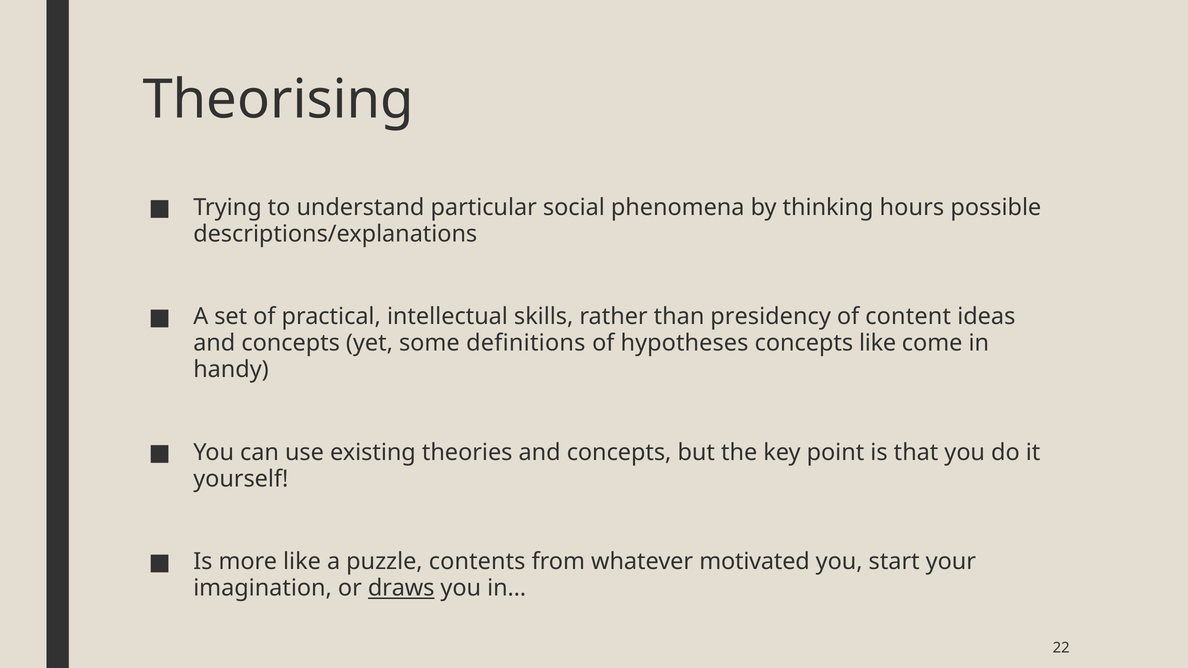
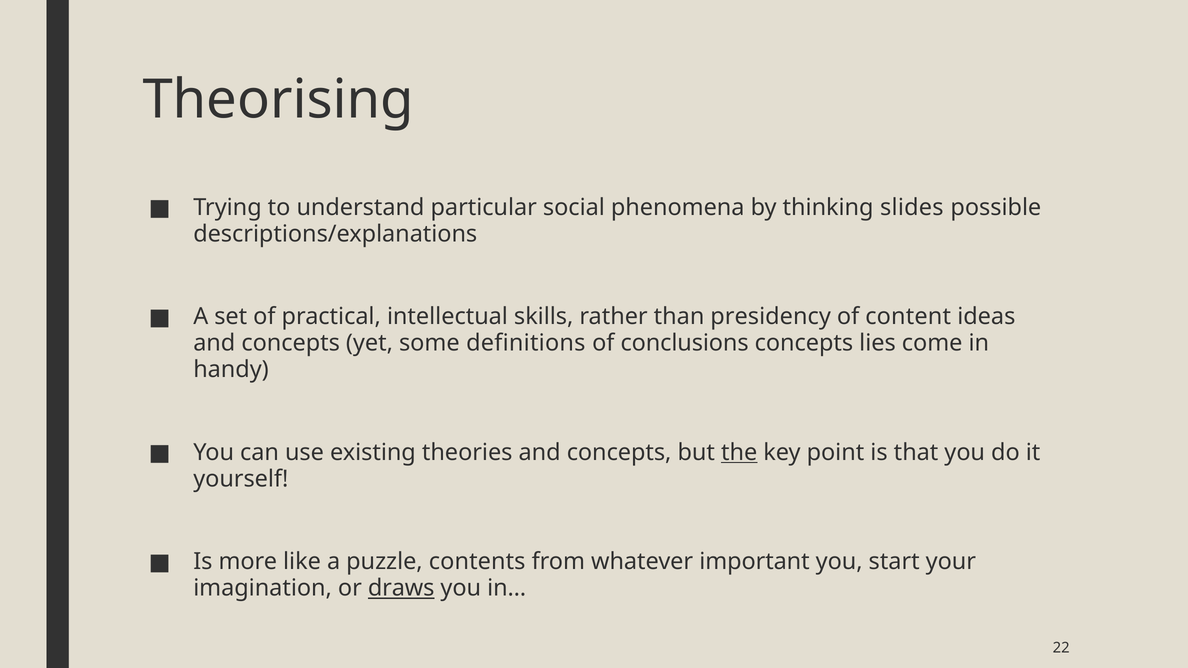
hours: hours -> slides (912, 207)
hypotheses: hypotheses -> conclusions (685, 343)
concepts like: like -> lies (878, 343)
the underline: none -> present (739, 453)
motivated: motivated -> important (754, 562)
